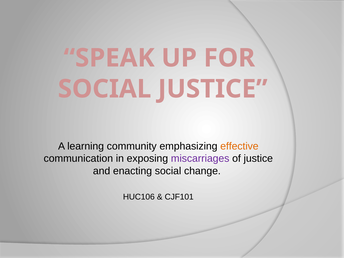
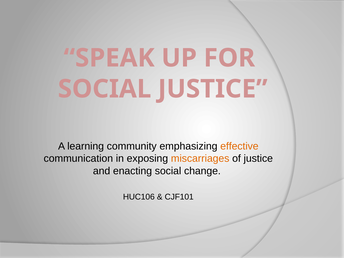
miscarriages colour: purple -> orange (200, 159)
